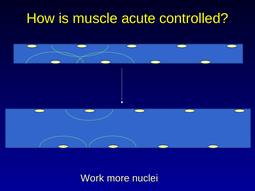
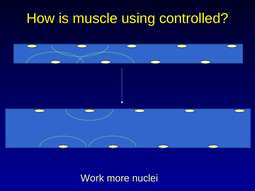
acute: acute -> using (138, 18)
